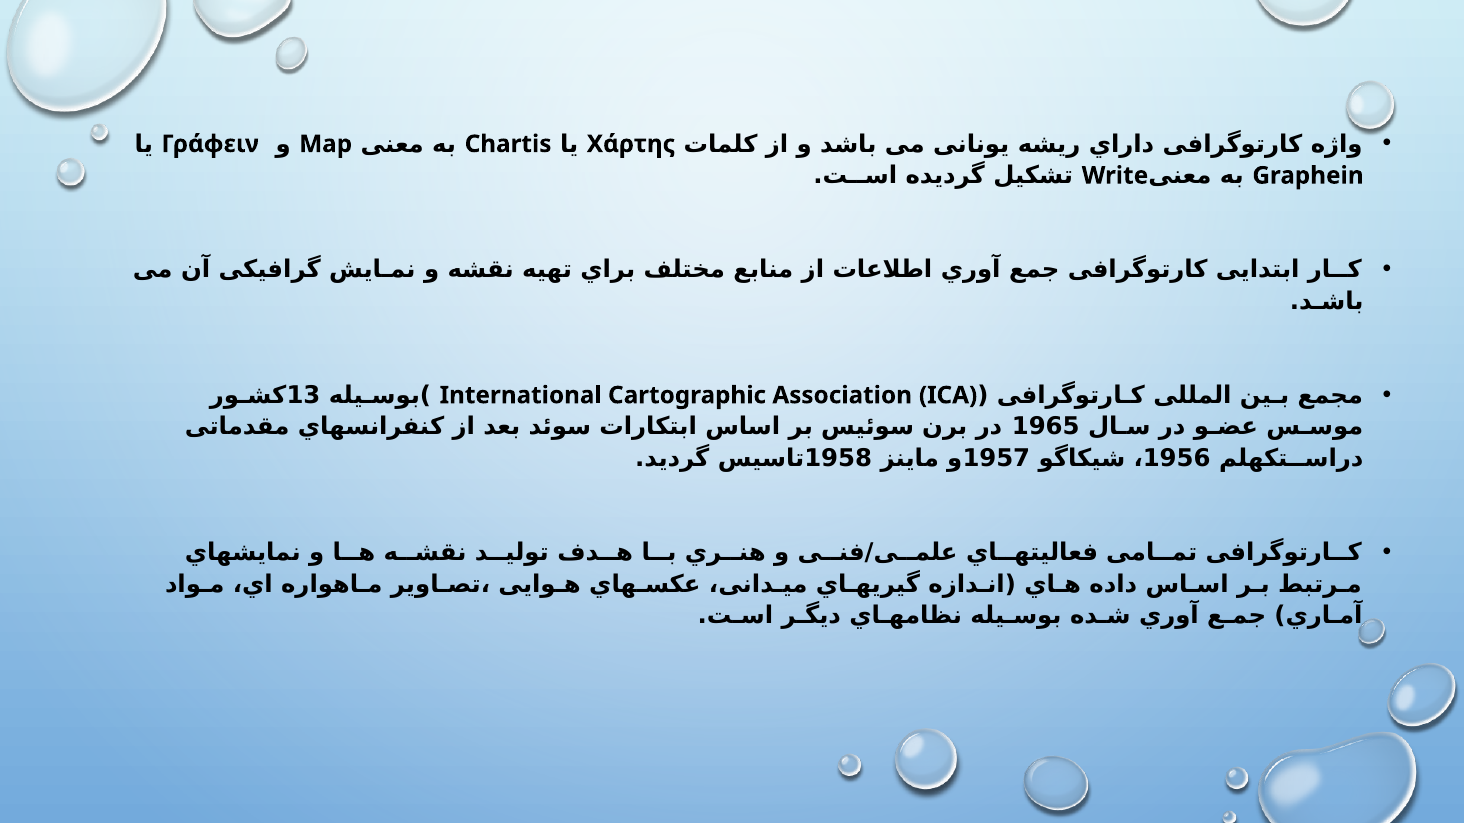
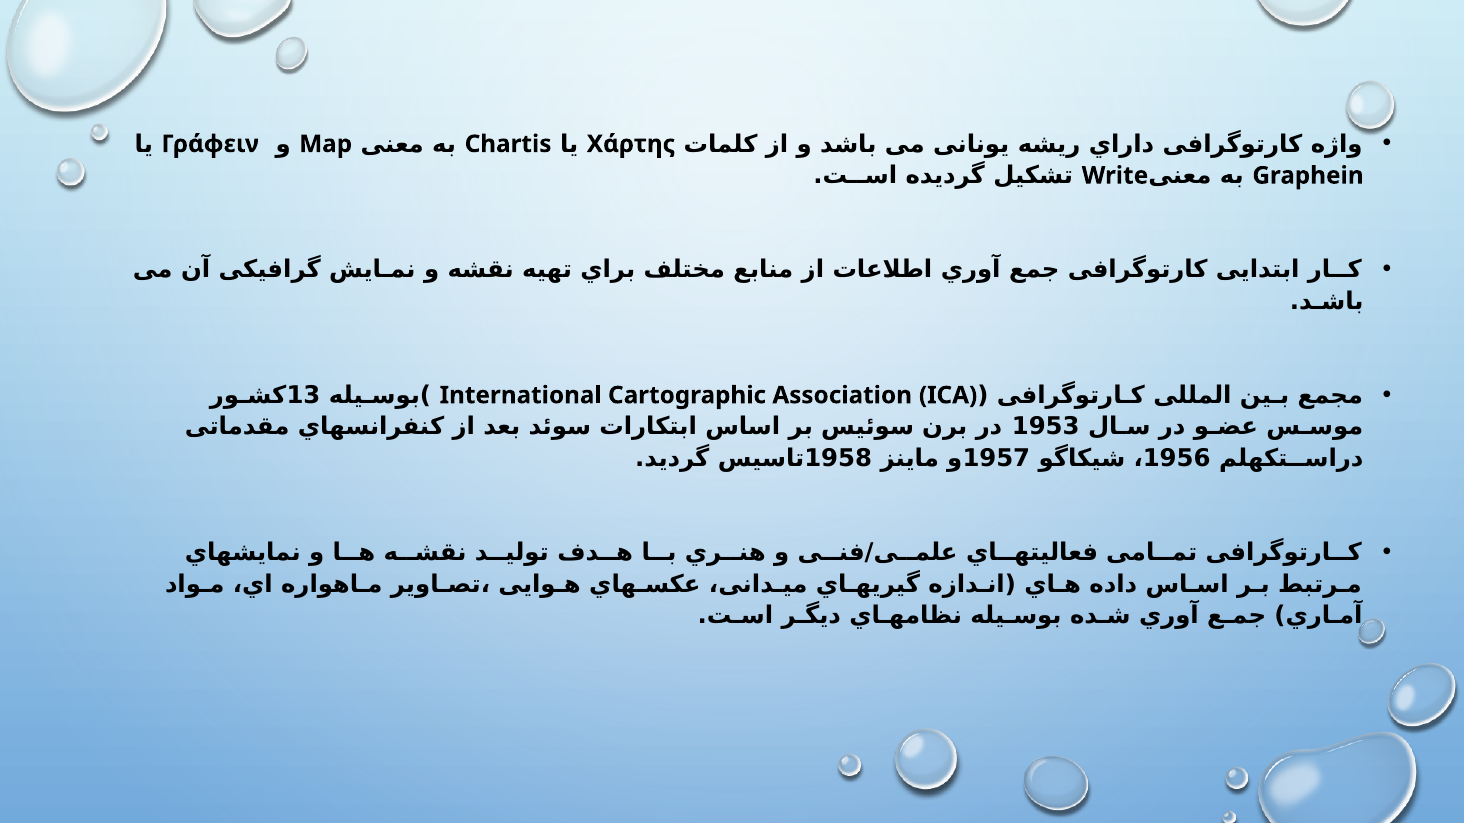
1965: 1965 -> 1953 (1046, 427)
